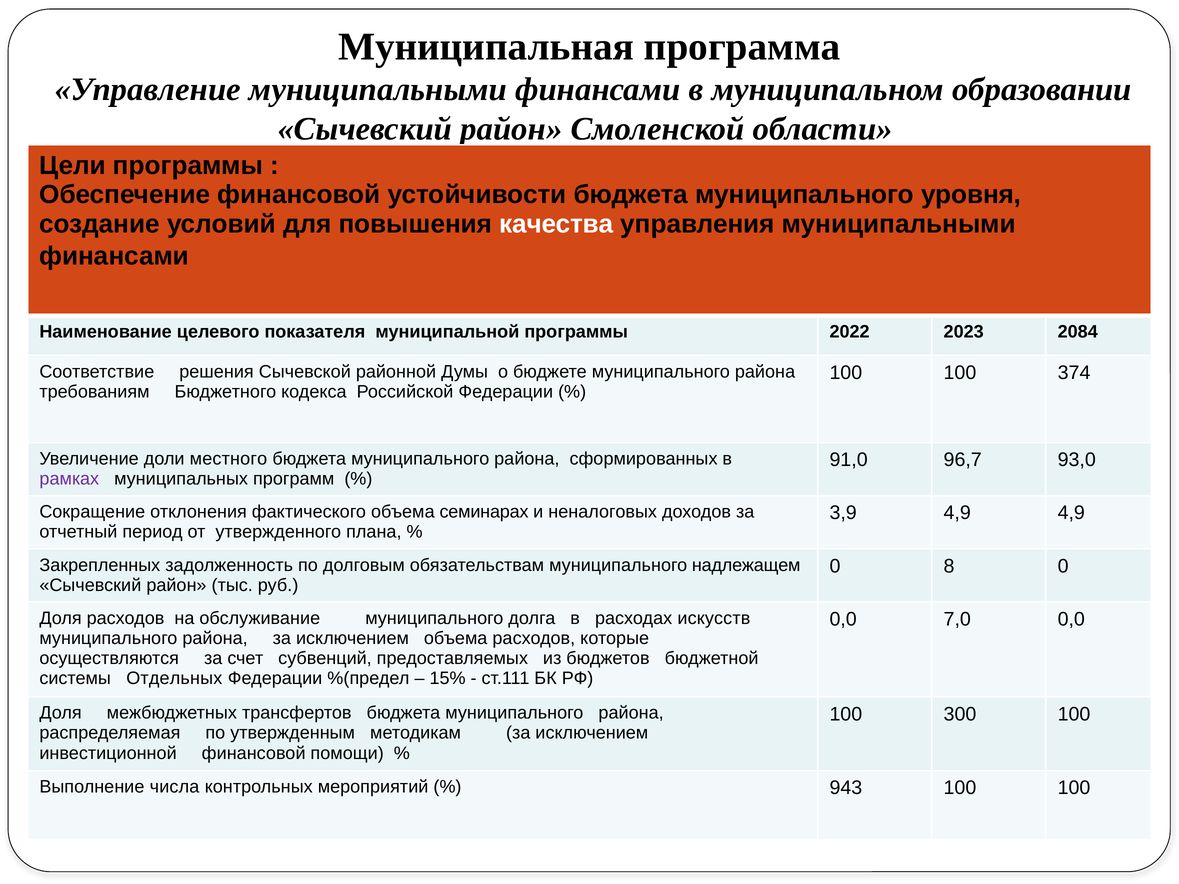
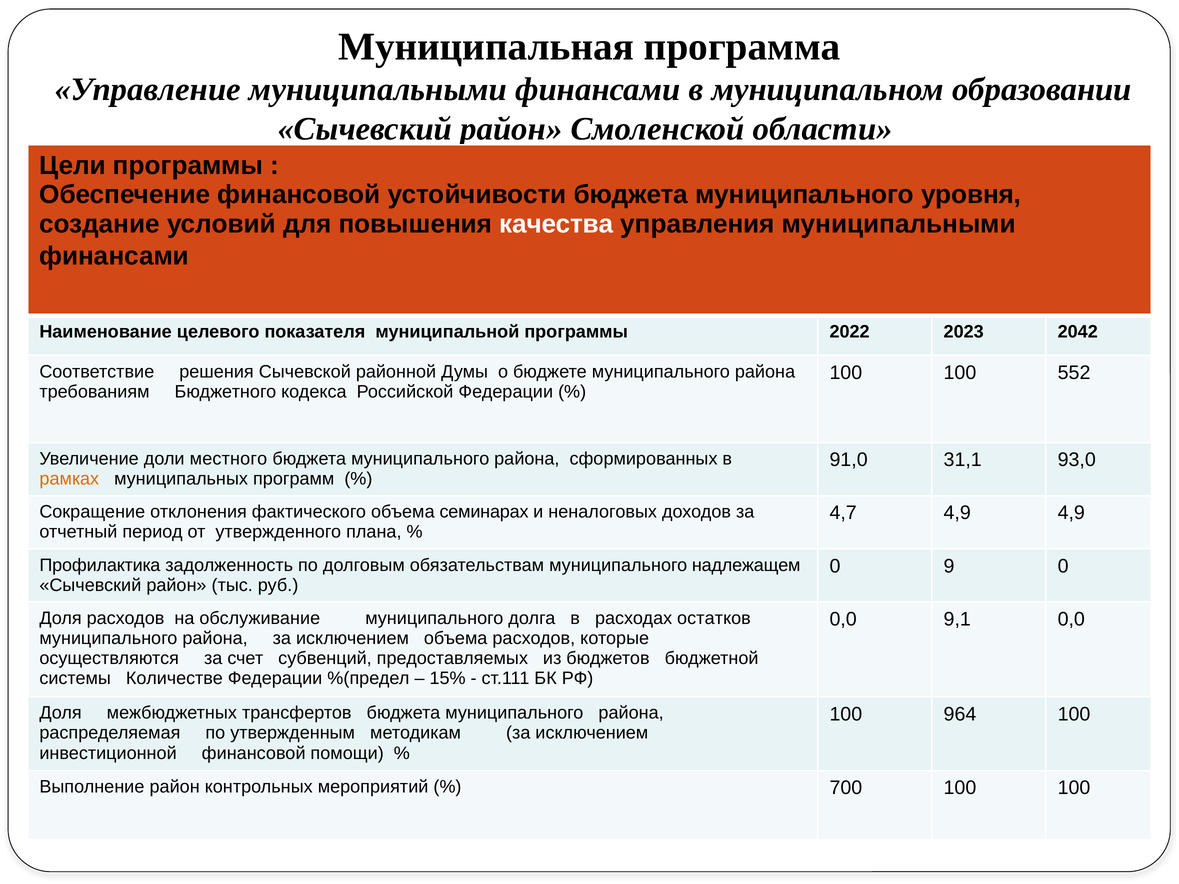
2084: 2084 -> 2042 (1078, 332)
374: 374 -> 552 (1074, 373)
96,7: 96,7 -> 31,1 (963, 460)
рамках colour: purple -> orange (69, 479)
3,9: 3,9 -> 4,7 (843, 513)
Закрепленных: Закрепленных -> Профилактика (100, 565)
8: 8 -> 9 (949, 566)
искусств: искусств -> остатков (714, 618)
7,0: 7,0 -> 9,1 (957, 619)
Отдельных: Отдельных -> Количестве (174, 678)
300: 300 -> 964 (960, 714)
Выполнение числа: числа -> район (175, 787)
943: 943 -> 700 (846, 788)
